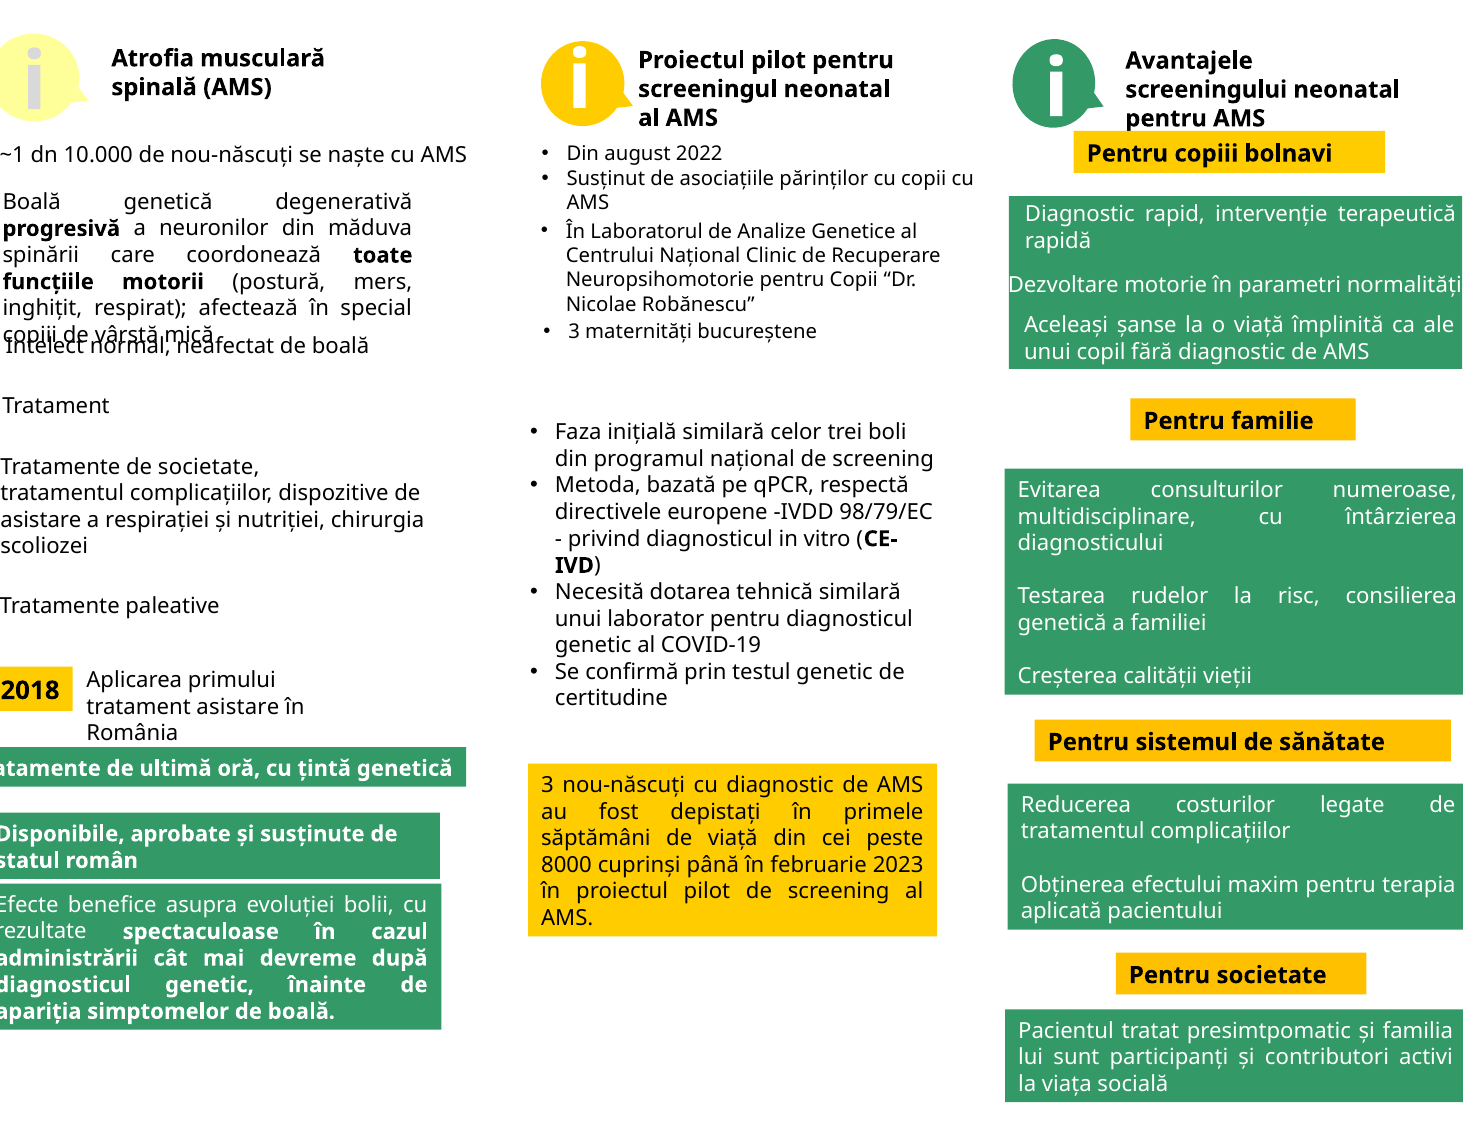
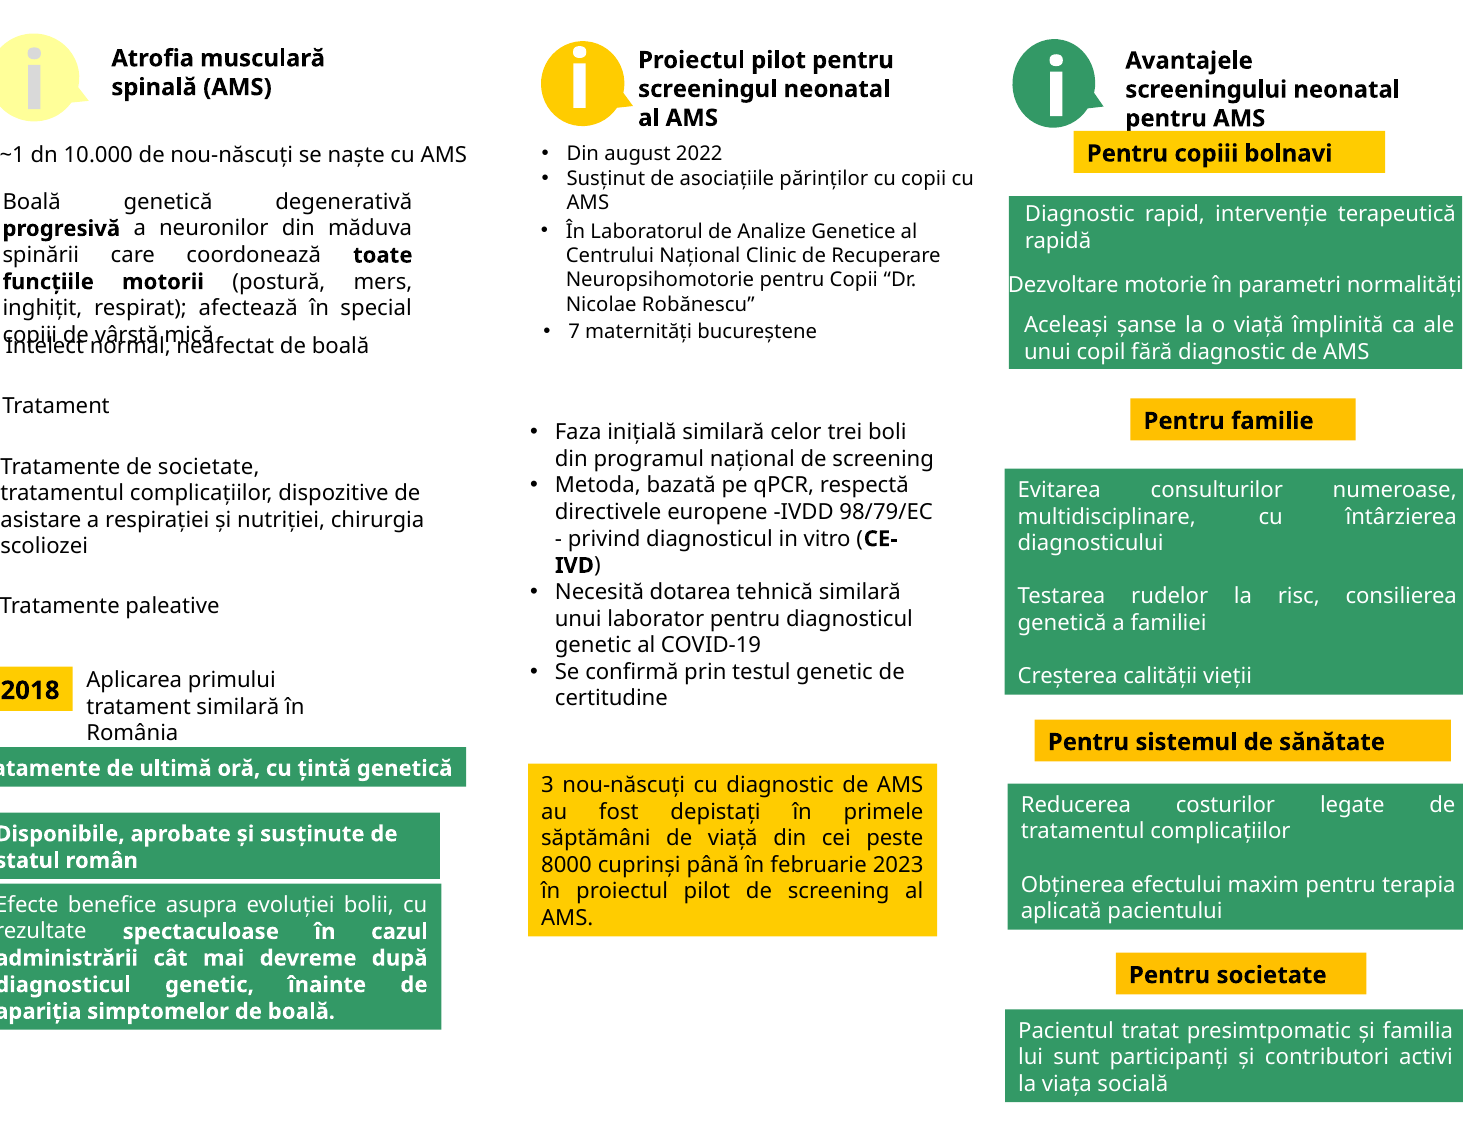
3: 3 -> 7 (574, 332)
tratament asistare: asistare -> similară (238, 706)
